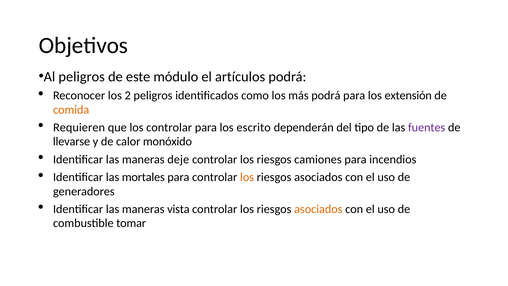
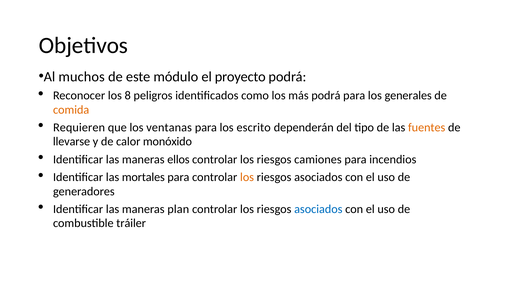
Al peligros: peligros -> muchos (82, 77)
artículos: artículos -> proyecto (240, 77)
2: 2 -> 8 (128, 96)
extensión: extensión -> generales (408, 96)
los controlar: controlar -> ventanas (169, 127)
fuentes colour: purple -> orange (427, 127)
deje: deje -> ellos (178, 159)
vista: vista -> plan (178, 209)
asociados colour: orange -> blue (318, 209)
tomar: tomar -> tráiler (131, 223)
